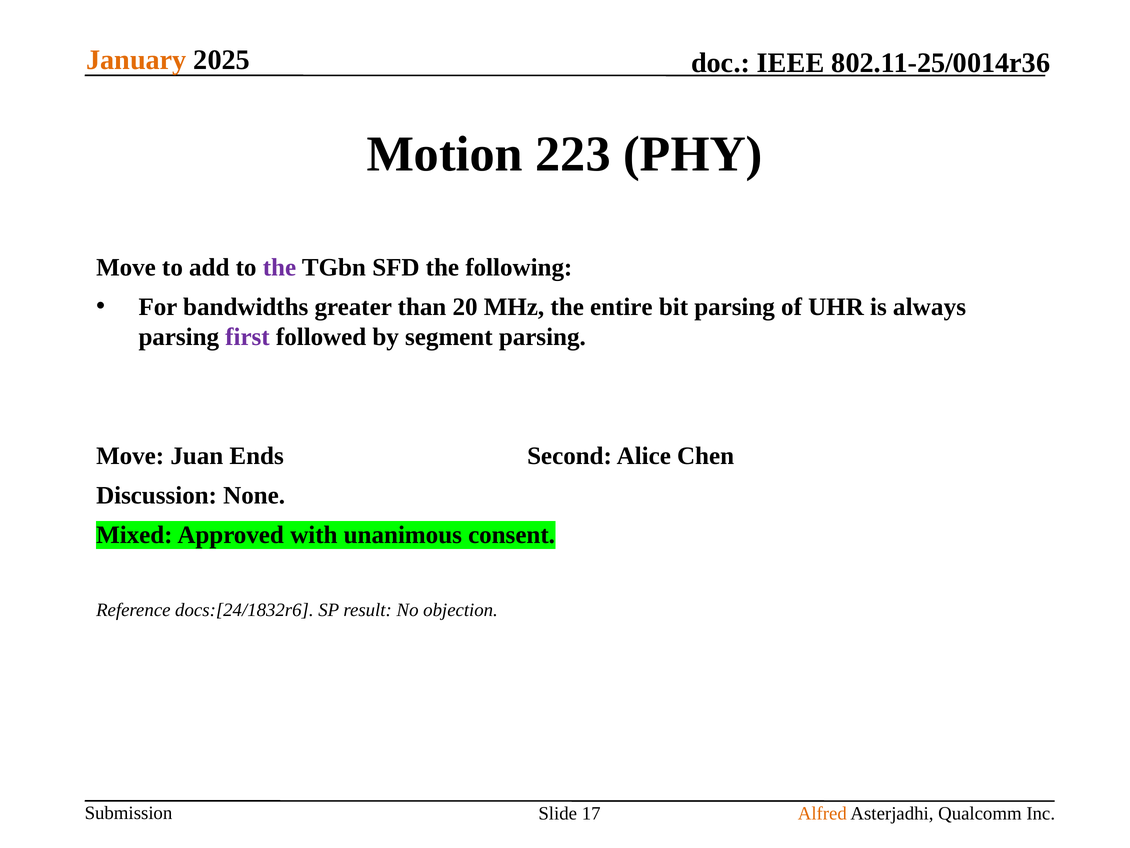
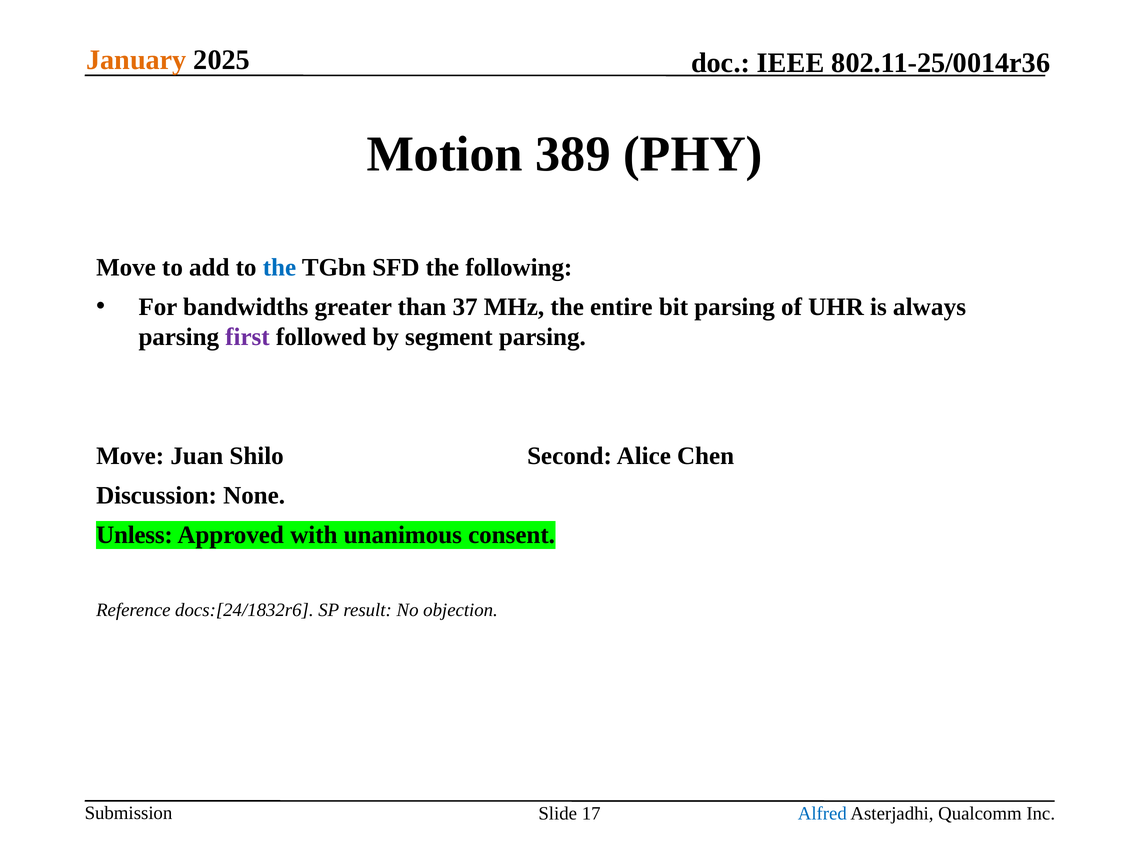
223: 223 -> 389 (573, 154)
the colour: purple -> blue (279, 267)
20: 20 -> 37 (465, 307)
Ends: Ends -> Shilo (257, 456)
Mixed: Mixed -> Unless (134, 535)
Alfred colour: orange -> blue (822, 813)
